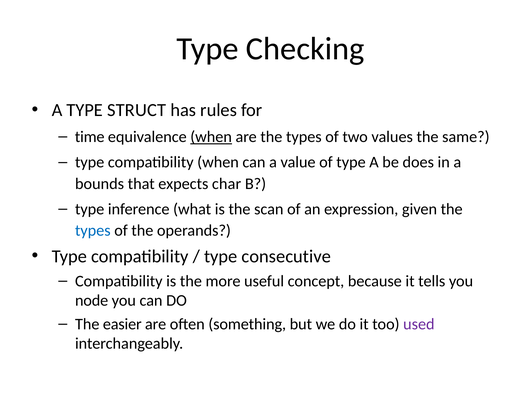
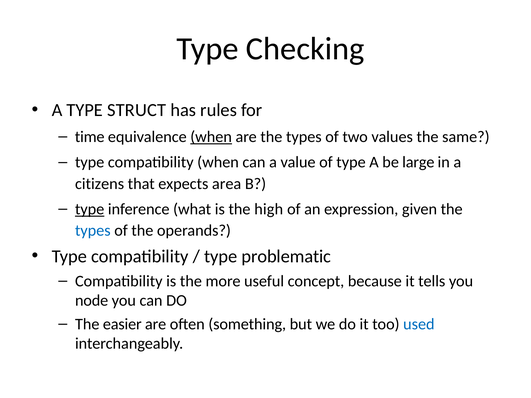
does: does -> large (418, 162)
bounds: bounds -> citizens (100, 184)
char: char -> area (227, 184)
type underline: none -> present (90, 209)
scan: scan -> high (269, 209)
consecutive: consecutive -> problematic (286, 256)
used colour: purple -> blue (419, 324)
